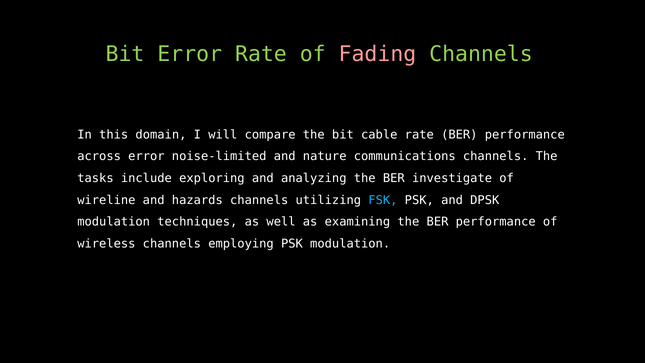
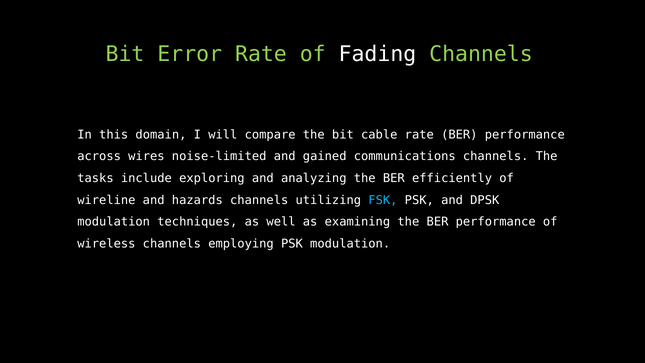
Fading colour: pink -> white (377, 54)
across error: error -> wires (146, 156)
nature: nature -> gained (325, 156)
investigate: investigate -> efficiently (452, 178)
